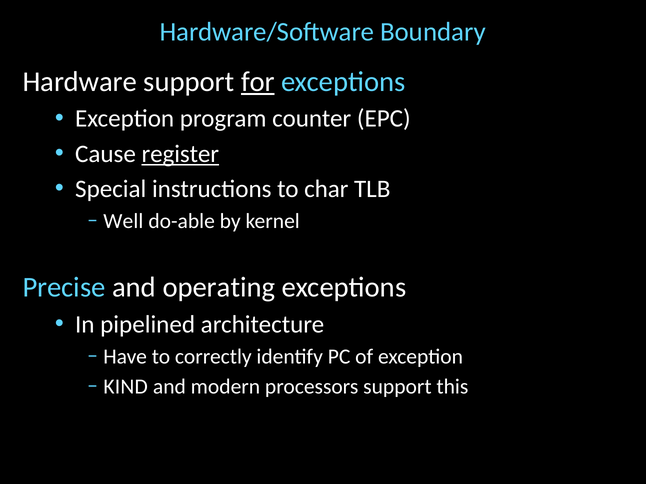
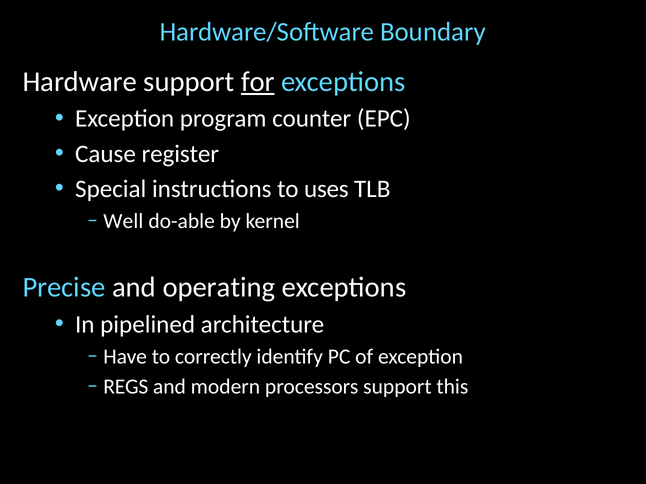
register underline: present -> none (180, 154)
char: char -> uses (326, 189)
KIND: KIND -> REGS (126, 387)
